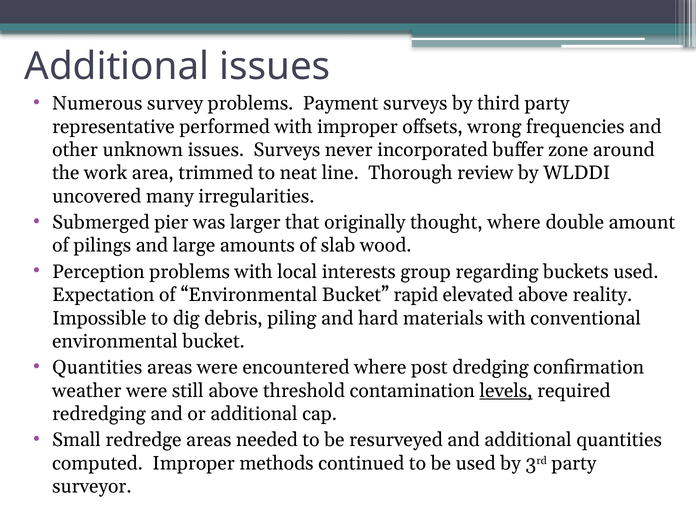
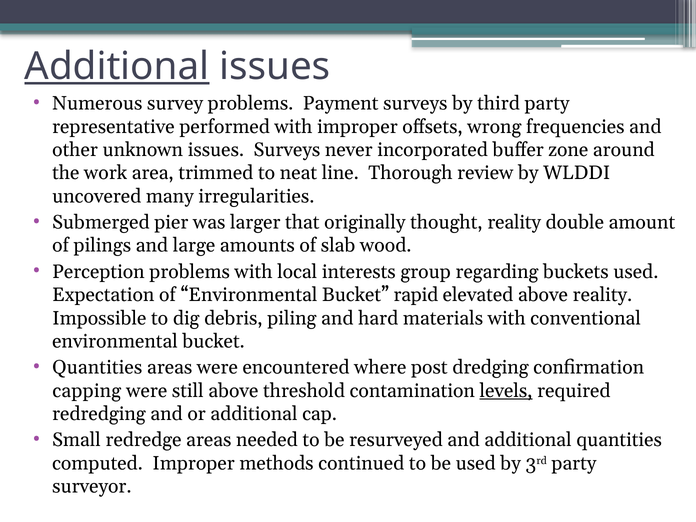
Additional underline: none -> present (117, 66)
thought where: where -> reality (514, 222)
weather: weather -> capping (87, 391)
